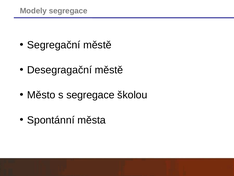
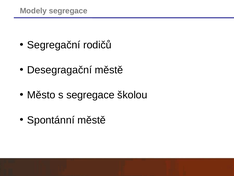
Segregační městě: městě -> rodičů (97, 45)
Spontánní města: města -> městě (92, 120)
